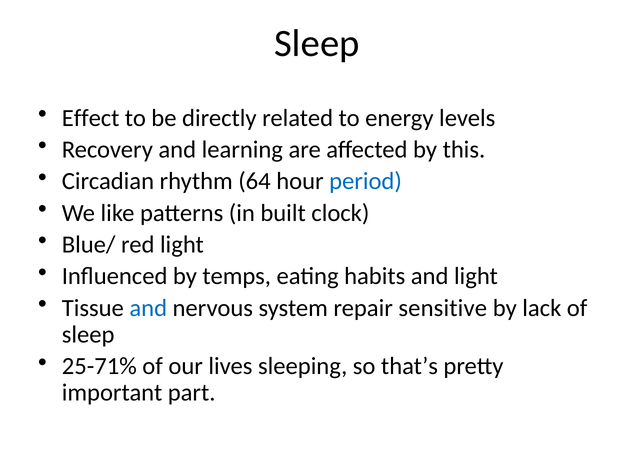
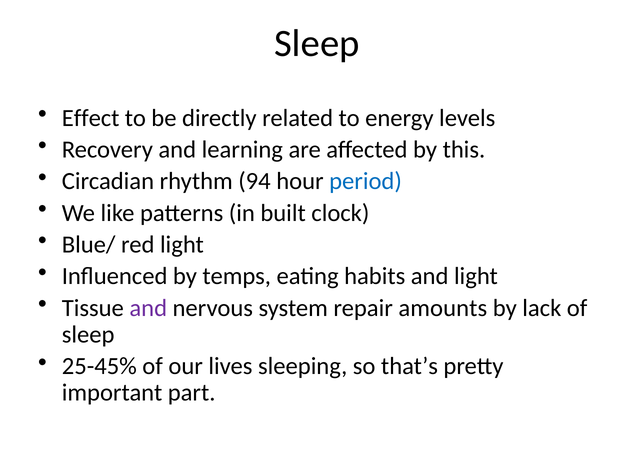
64: 64 -> 94 (254, 181)
and colour: blue -> purple (148, 308)
sensitive: sensitive -> amounts (443, 308)
25-71%: 25-71% -> 25-45% (99, 367)
